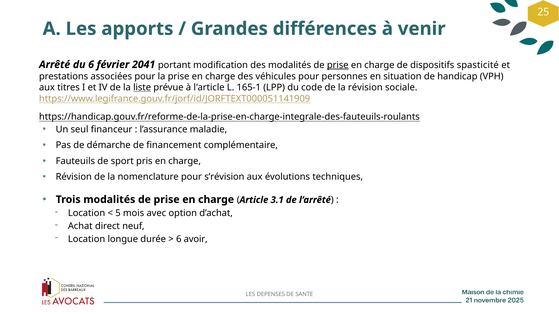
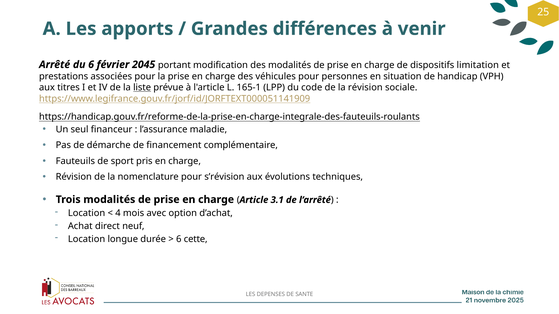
2041: 2041 -> 2045 (144, 65)
prise underline: present -> none (338, 65)
spasticité: spasticité -> limitation (478, 65)
5: 5 -> 4 (118, 213)
avoir: avoir -> cette (196, 239)
